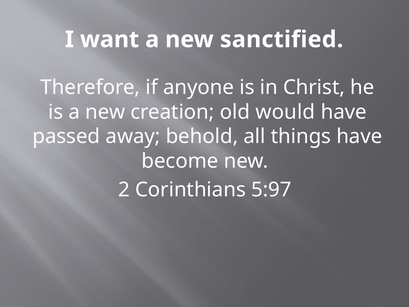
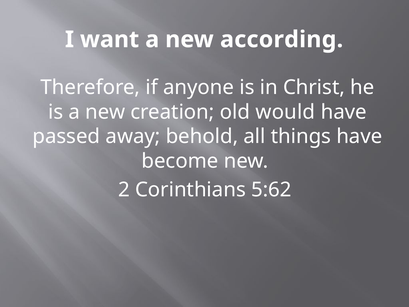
sanctified: sanctified -> according (282, 39)
5:97: 5:97 -> 5:62 (271, 190)
